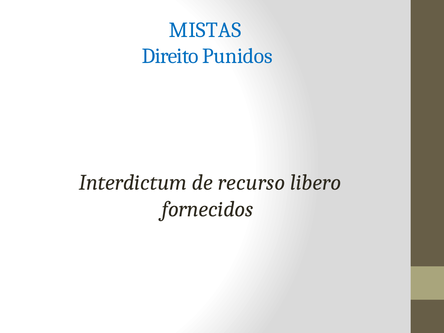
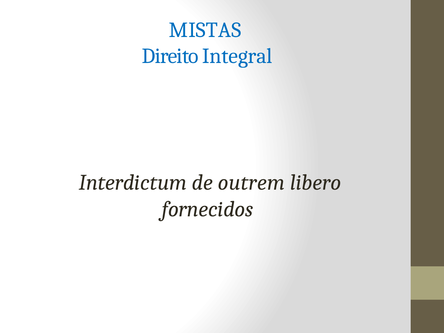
Punidos: Punidos -> Integral (237, 56)
recurso: recurso -> outrem (251, 182)
